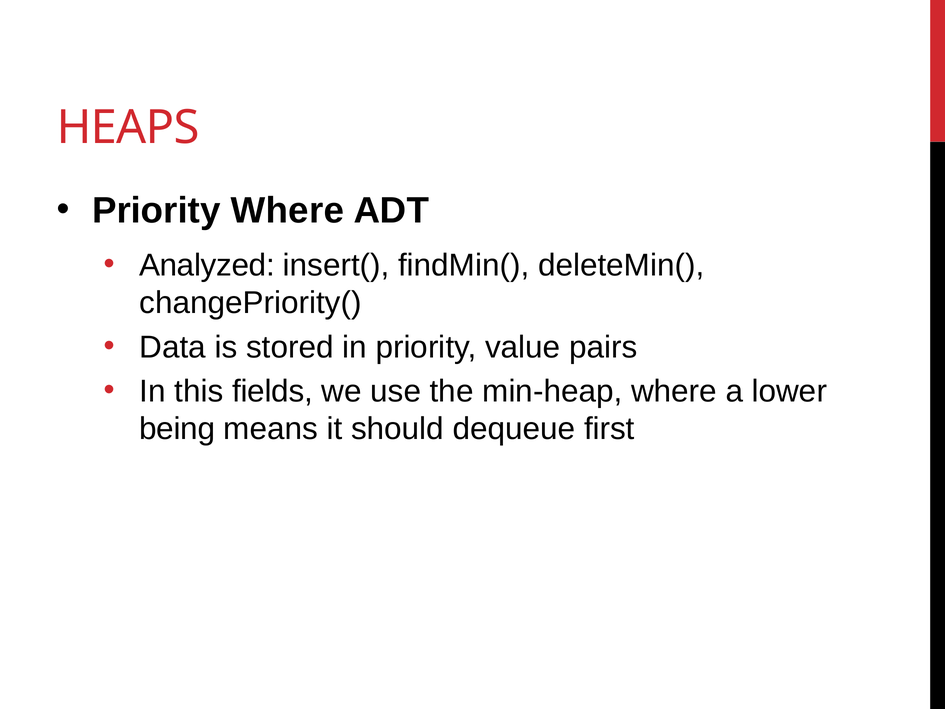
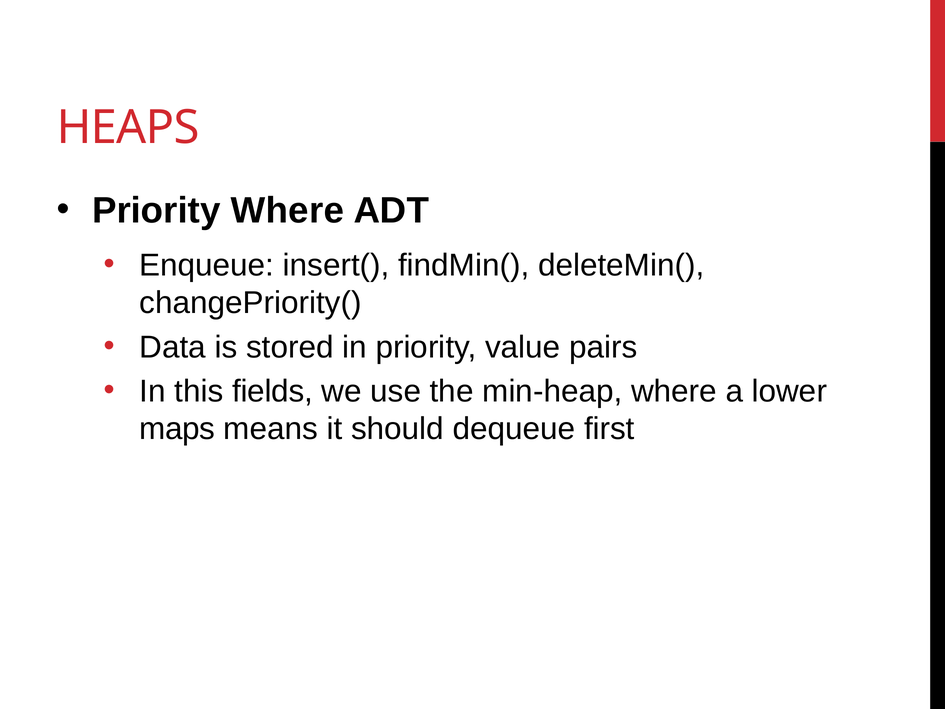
Analyzed: Analyzed -> Enqueue (207, 265)
being: being -> maps (177, 429)
